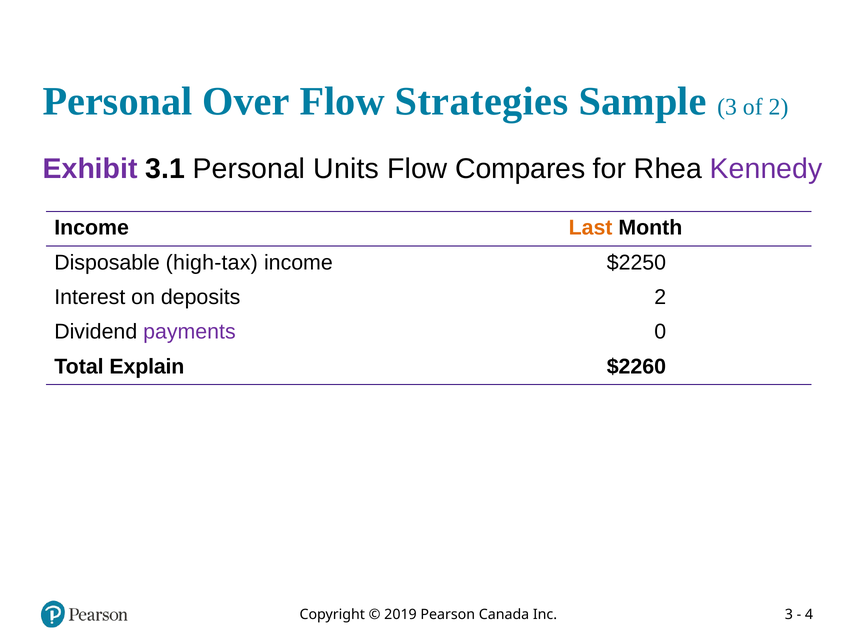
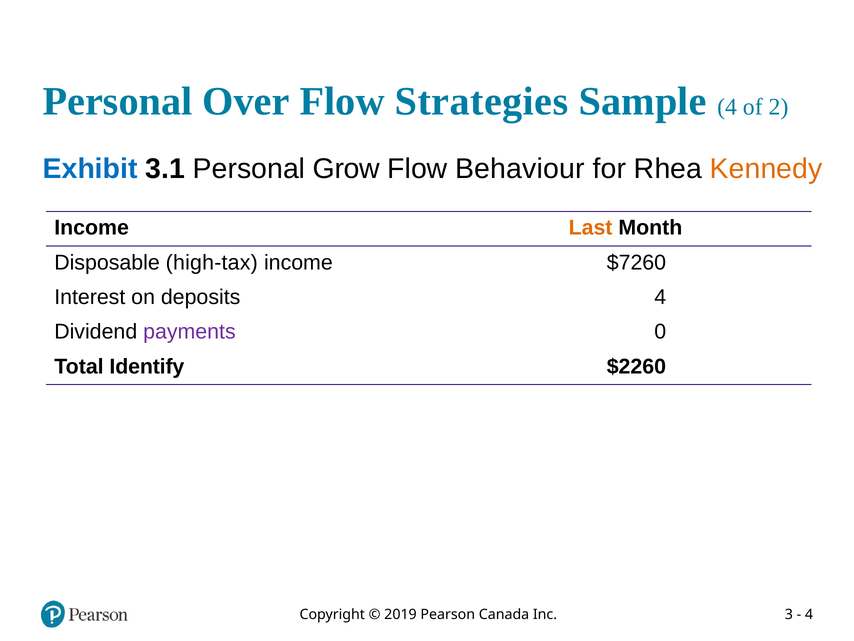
Sample 3: 3 -> 4 (727, 107)
Exhibit colour: purple -> blue (90, 169)
Units: Units -> Grow (346, 169)
Compares: Compares -> Behaviour (520, 169)
Kennedy colour: purple -> orange (766, 169)
$2250: $2250 -> $7260 (636, 262)
deposits 2: 2 -> 4 (660, 297)
Explain: Explain -> Identify (147, 366)
